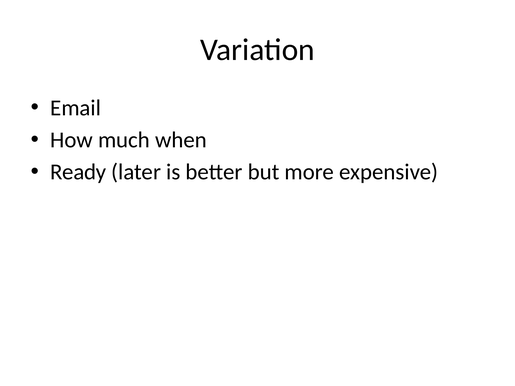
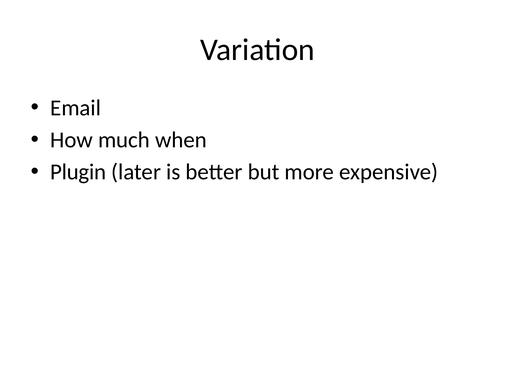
Ready: Ready -> Plugin (78, 172)
